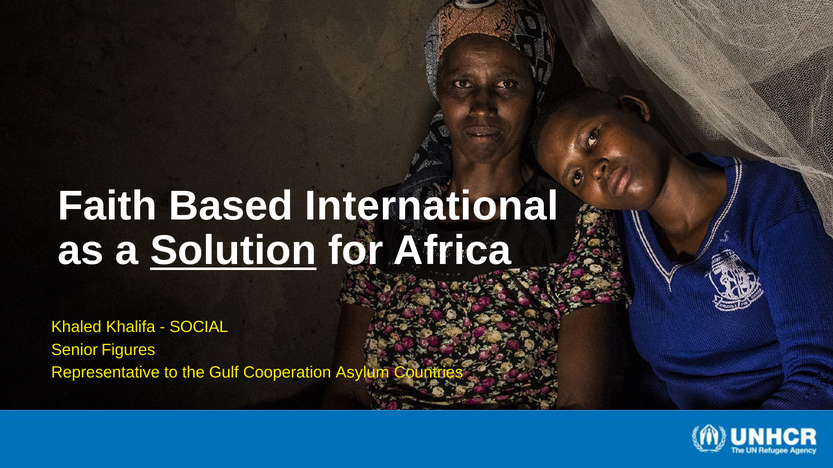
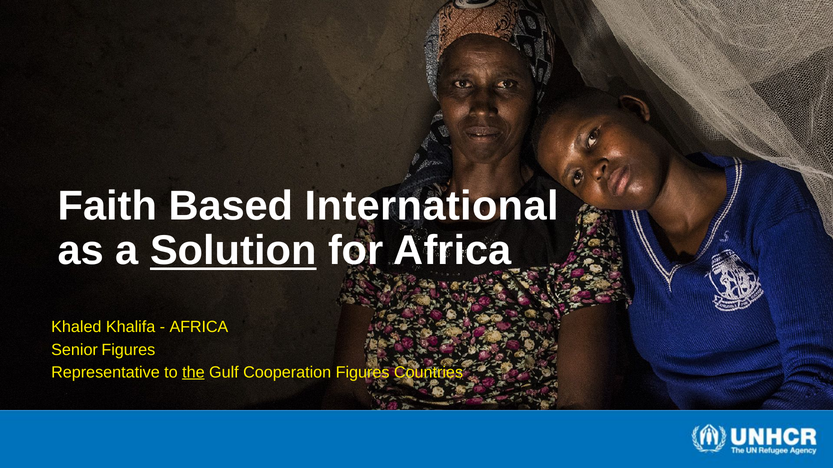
SOCIAL: SOCIAL -> AFRICA (199, 327)
the underline: none -> present (193, 373)
Cooperation Asylum: Asylum -> Figures (363, 373)
